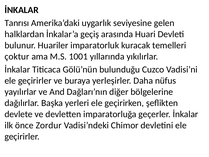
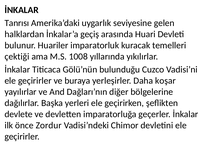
çoktur: çoktur -> çektiği (17, 56)
1001: 1001 -> 1008 (78, 56)
nüfus: nüfus -> koşar (165, 81)
